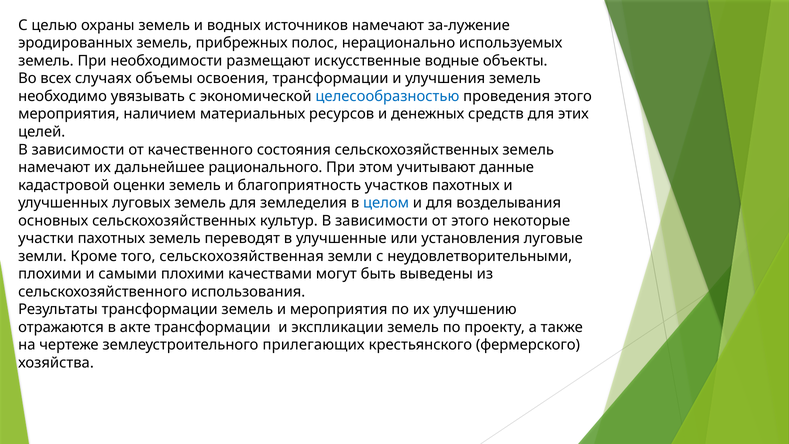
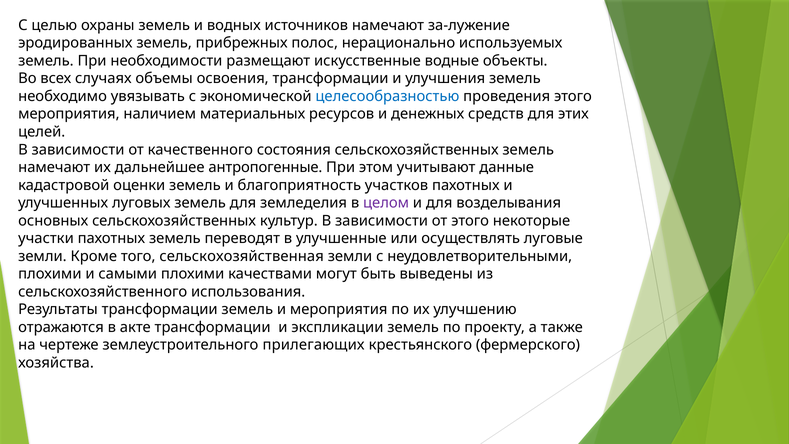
рационального: рационального -> антропогенные (265, 167)
целом colour: blue -> purple (386, 203)
установления: установления -> осуществлять (471, 238)
